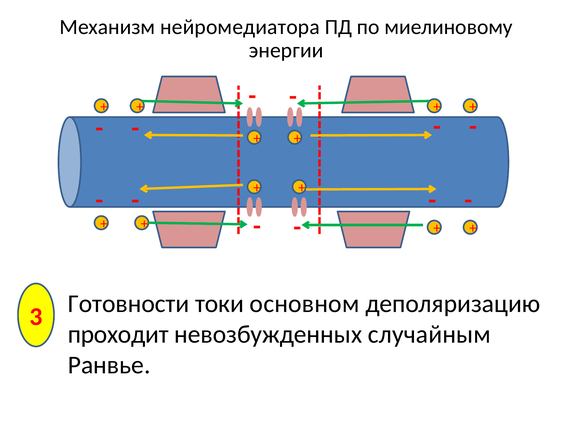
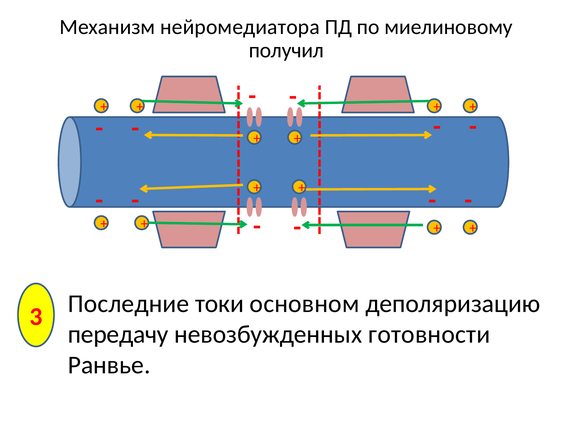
энергии: энергии -> получил (286, 50)
Готовности: Готовности -> Последние (129, 304)
проходит: проходит -> передачу (118, 334)
случайным: случайным -> готовности (429, 334)
